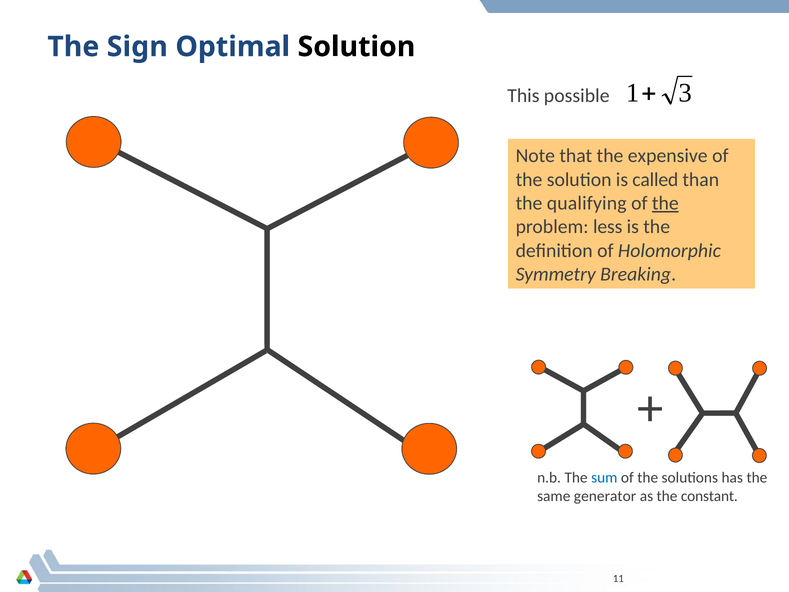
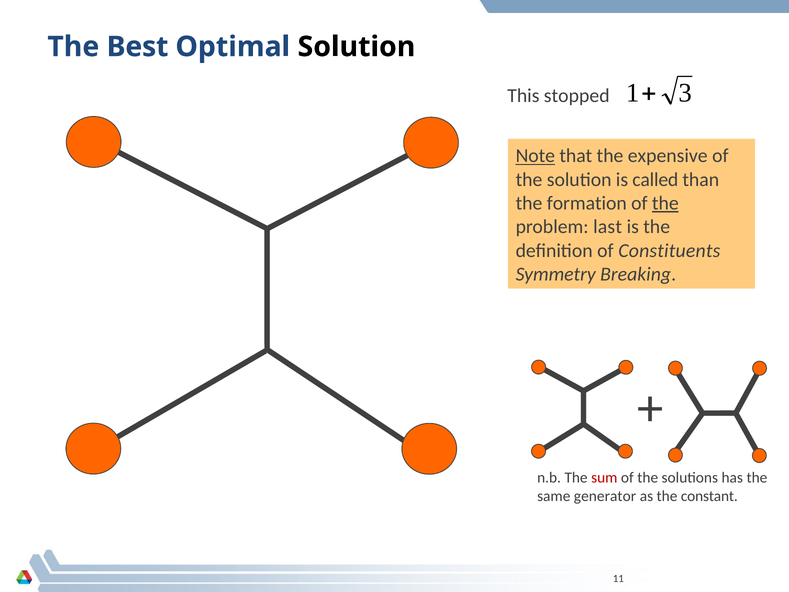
Sign: Sign -> Best (137, 47)
possible: possible -> stopped (577, 96)
Note underline: none -> present (535, 156)
qualifying: qualifying -> formation (587, 203)
less: less -> last (608, 227)
Holomorphic: Holomorphic -> Constituents (669, 251)
sum colour: blue -> red (604, 478)
